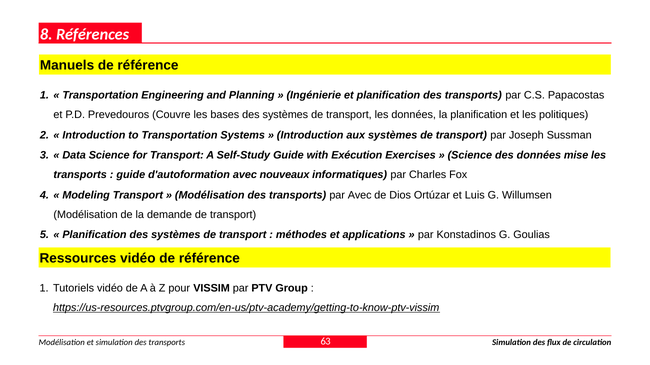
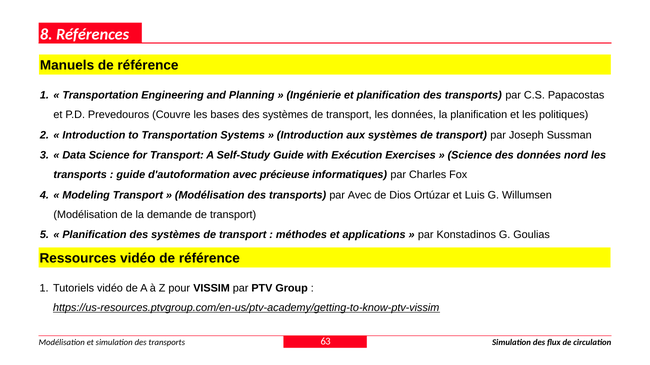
mise: mise -> nord (576, 156)
nouveaux: nouveaux -> précieuse (285, 175)
